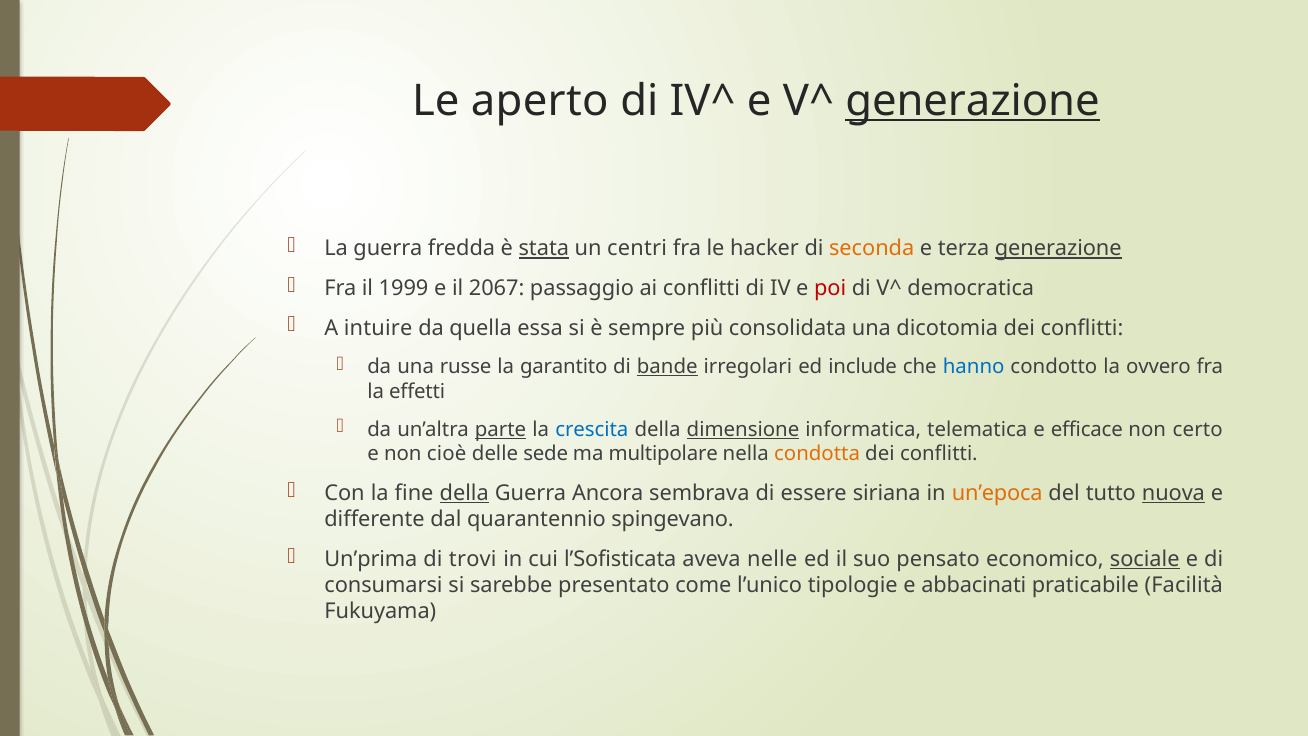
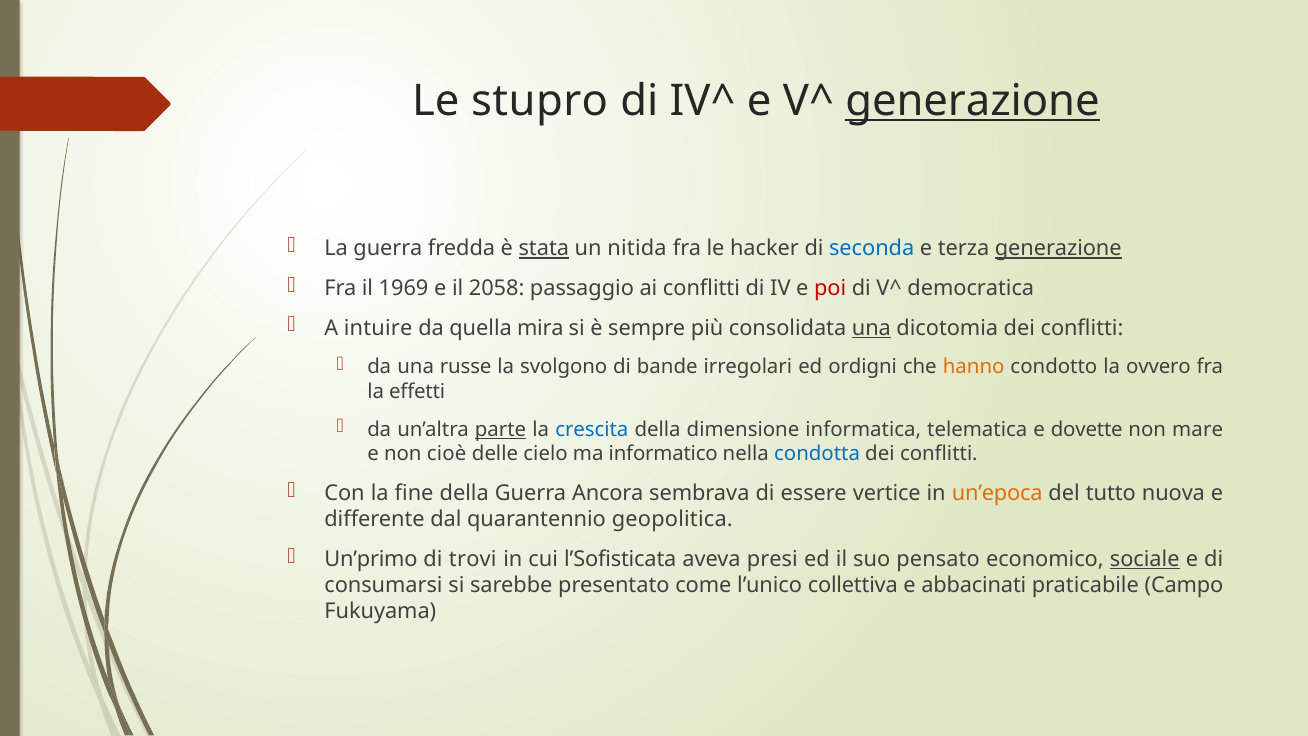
aperto: aperto -> stupro (540, 101)
centri: centri -> nitida (637, 248)
seconda colour: orange -> blue (872, 248)
1999: 1999 -> 1969 (404, 288)
2067: 2067 -> 2058 (497, 288)
essa: essa -> mira (540, 328)
una underline: none -> present (871, 328)
garantito: garantito -> svolgono (564, 367)
bande underline: present -> none (667, 367)
include: include -> ordigni (863, 367)
hanno colour: blue -> orange (974, 367)
dimensione underline: present -> none (743, 430)
efficace: efficace -> dovette (1087, 430)
certo: certo -> mare (1198, 430)
sede: sede -> cielo (546, 454)
multipolare: multipolare -> informatico (663, 454)
condotta colour: orange -> blue (817, 454)
della underline: present -> none (464, 493)
siriana: siriana -> vertice (887, 493)
nuova underline: present -> none (1173, 493)
spingevano: spingevano -> geopolitica (672, 519)
Un’prima: Un’prima -> Un’primo (371, 559)
nelle: nelle -> presi (772, 559)
tipologie: tipologie -> collettiva (853, 585)
Facilità: Facilità -> Campo (1184, 585)
